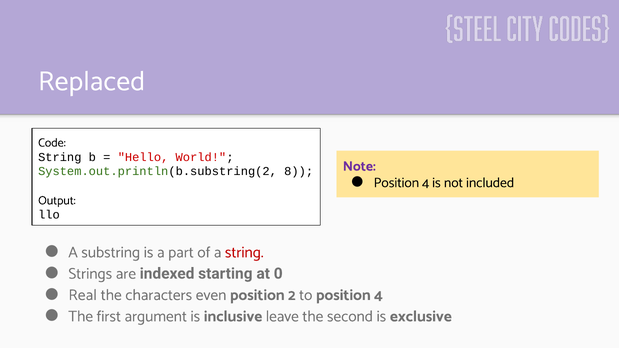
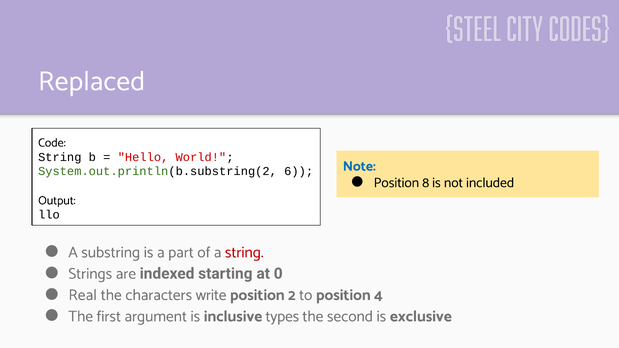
Note colour: purple -> blue (359, 166)
8: 8 -> 6 (299, 172)
4: 4 -> 8 (426, 183)
even: even -> write (211, 295)
leave: leave -> types (282, 316)
